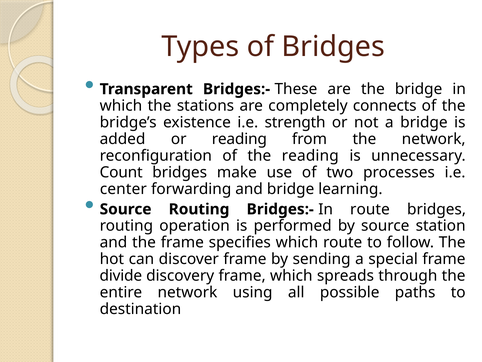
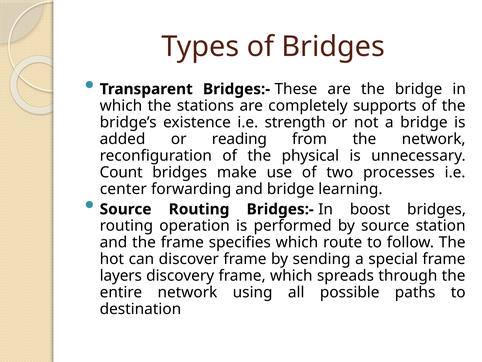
connects: connects -> supports (385, 106)
the reading: reading -> physical (310, 155)
In route: route -> boost (370, 209)
divide: divide -> layers (121, 275)
